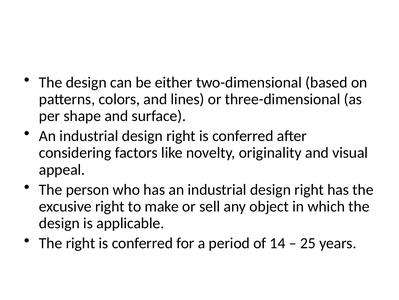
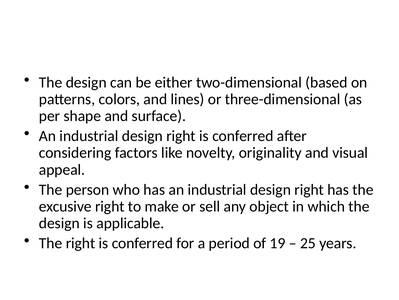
14: 14 -> 19 (278, 243)
